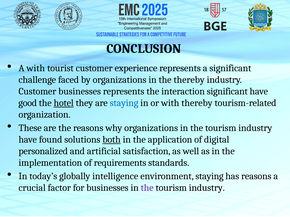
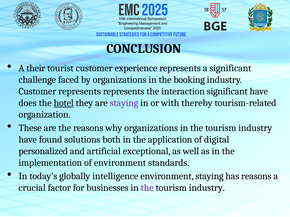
A with: with -> their (36, 68)
the thereby: thereby -> booking (189, 80)
Customer businesses: businesses -> represents (80, 92)
good: good -> does (28, 103)
staying colour: blue -> purple (124, 103)
both underline: present -> none (112, 140)
satisfaction: satisfaction -> exceptional (147, 151)
of requirements: requirements -> environment (120, 163)
